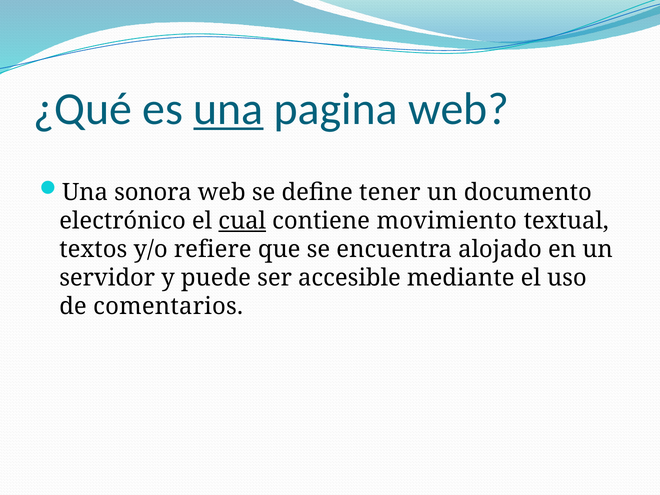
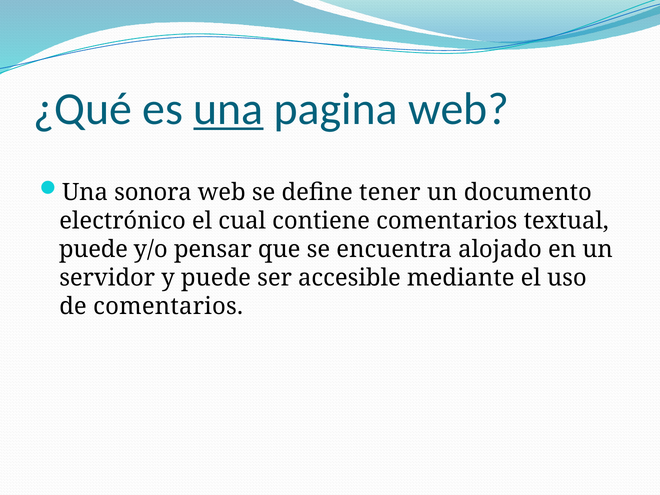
cual underline: present -> none (242, 221)
contiene movimiento: movimiento -> comentarios (447, 221)
textos: textos -> puede (93, 249)
refiere: refiere -> pensar (213, 249)
